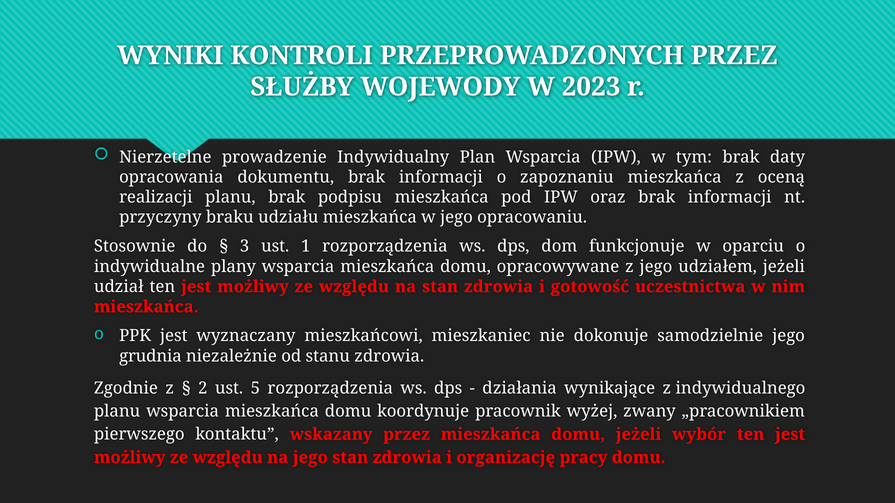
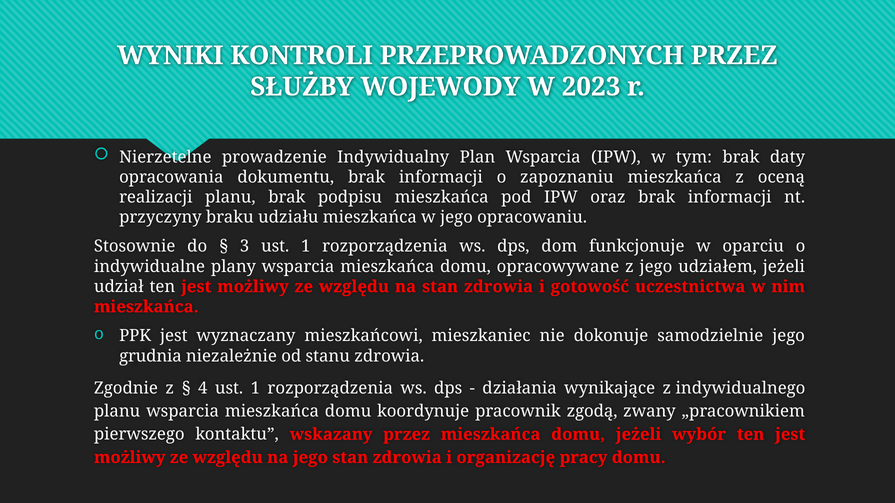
2: 2 -> 4 (203, 388)
5: 5 -> 1 (255, 388)
wyżej: wyżej -> zgodą (592, 412)
